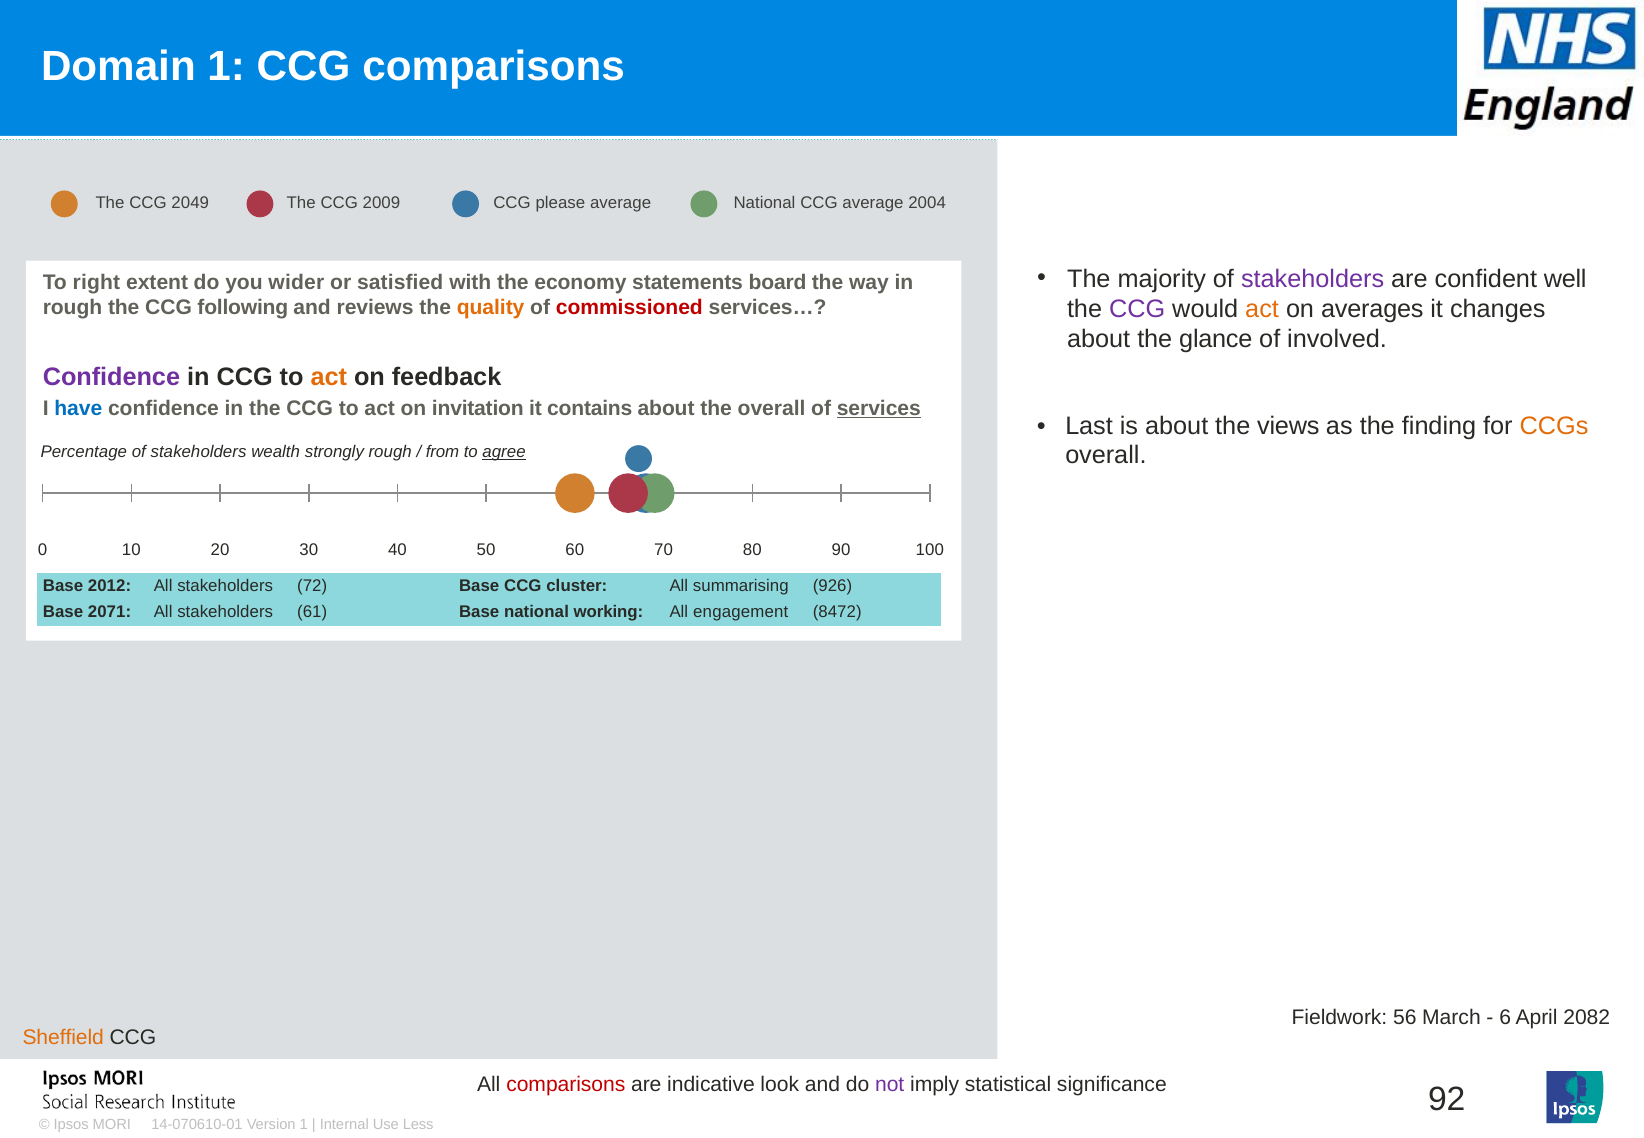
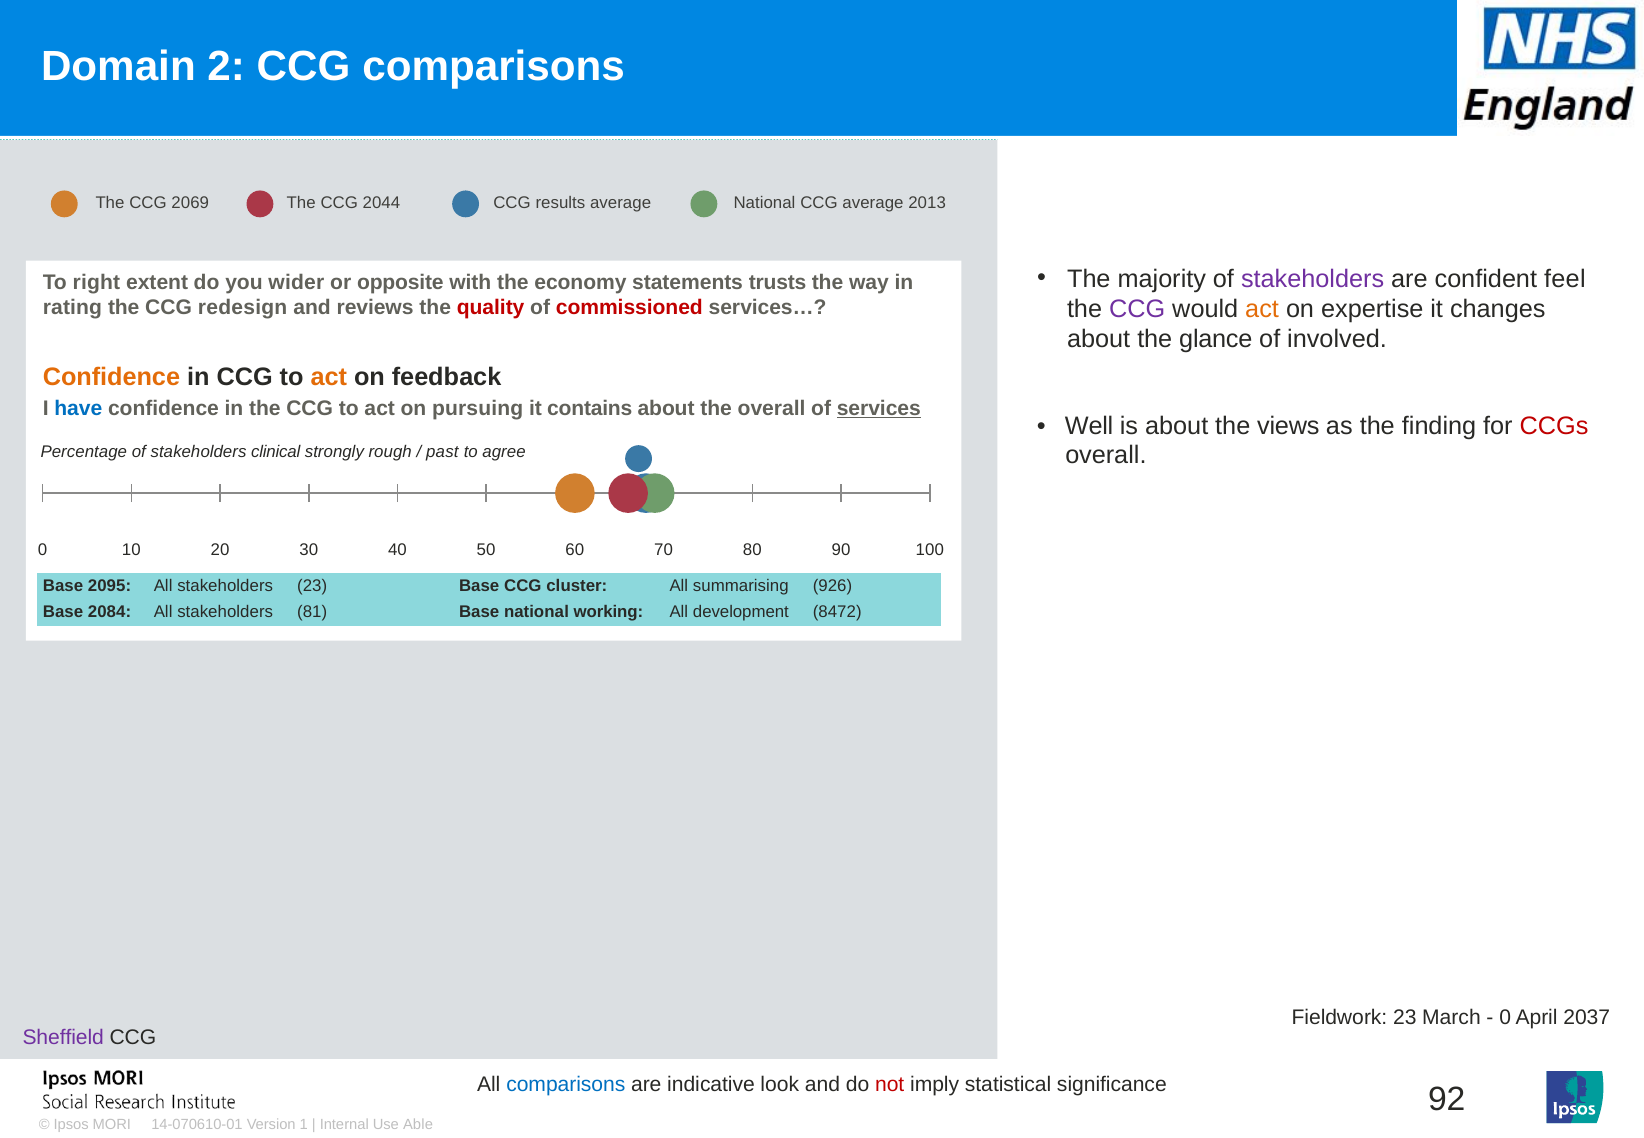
Domain 1: 1 -> 2 (226, 66)
2049: 2049 -> 2069 (190, 203)
2009: 2009 -> 2044 (381, 203)
please: please -> results (560, 203)
2004: 2004 -> 2013 (927, 203)
well: well -> feel (1565, 279)
satisfied: satisfied -> opposite (400, 283)
board: board -> trusts (778, 283)
averages: averages -> expertise (1372, 309)
rough: rough -> rating (72, 308)
following: following -> redesign (243, 308)
quality colour: orange -> red (491, 308)
Confidence colour: purple -> orange (111, 377)
invitation: invitation -> pursuing (478, 409)
Last: Last -> Well (1089, 427)
CCGs colour: orange -> red (1554, 427)
wealth: wealth -> clinical (276, 452)
from: from -> past (442, 452)
agree underline: present -> none (504, 452)
2012: 2012 -> 2095 (110, 586)
stakeholders 72: 72 -> 23 (312, 586)
2071: 2071 -> 2084 (110, 612)
61: 61 -> 81 (312, 612)
engagement: engagement -> development (741, 612)
Fieldwork 56: 56 -> 23 (1405, 1018)
6: 6 -> 0 (1505, 1018)
2082: 2082 -> 2037 (1587, 1018)
Sheffield colour: orange -> purple (63, 1037)
comparisons colour: red -> blue (566, 1085)
not colour: purple -> red (890, 1085)
Less: Less -> Able (418, 1124)
